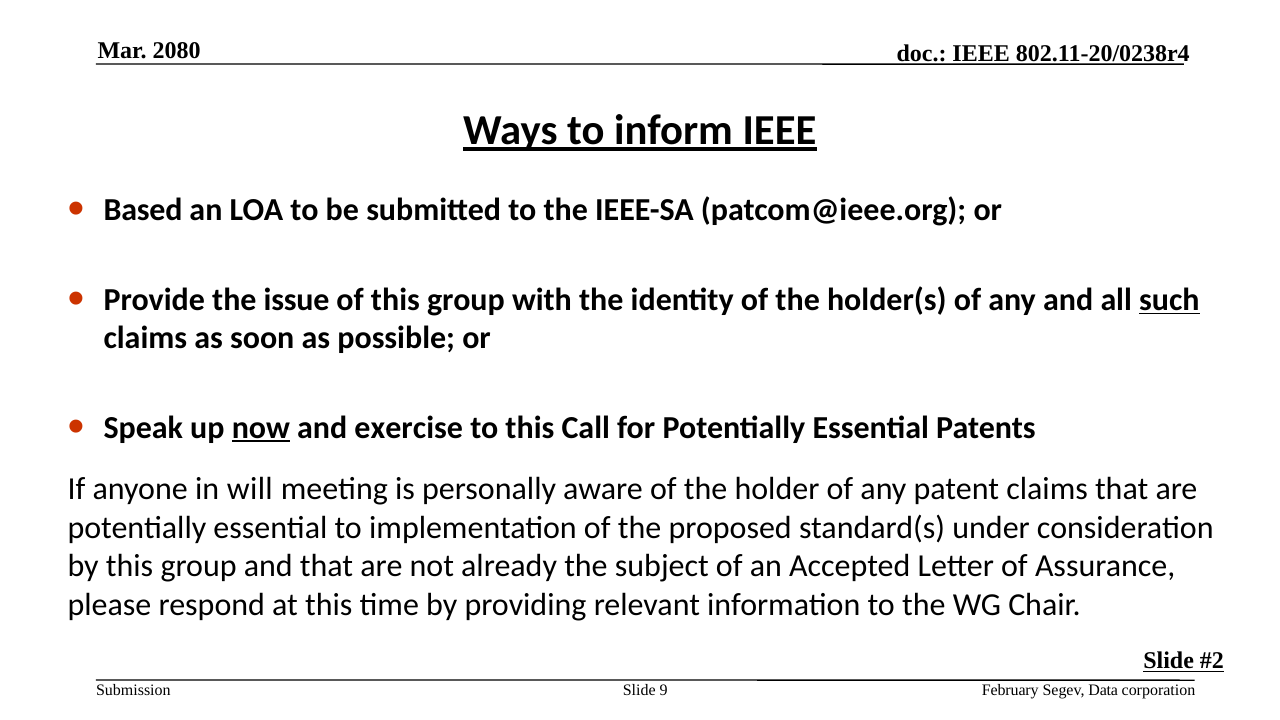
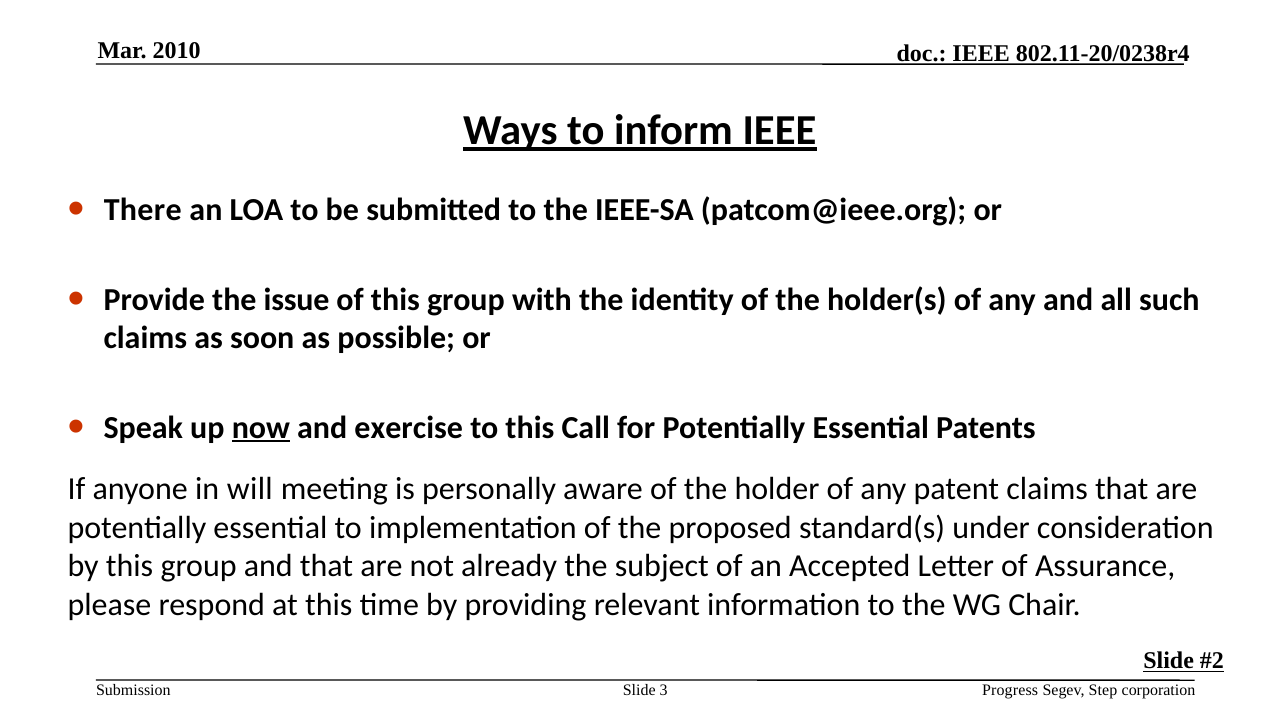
2080: 2080 -> 2010 (177, 51)
Based: Based -> There (143, 210)
such underline: present -> none (1169, 300)
9: 9 -> 3 (664, 691)
February: February -> Progress (1010, 691)
Data: Data -> Step (1103, 691)
